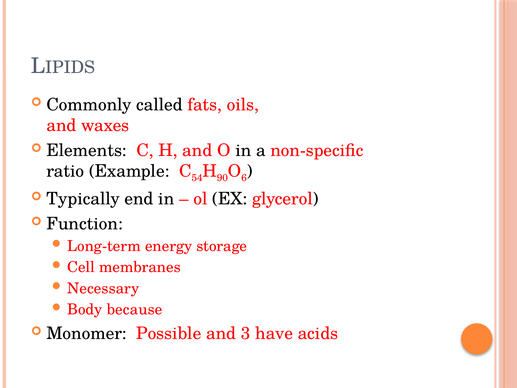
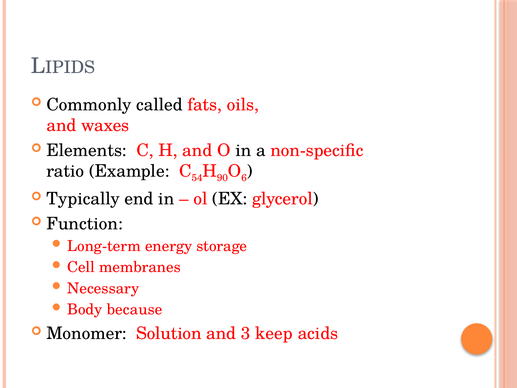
Possible: Possible -> Solution (169, 333)
have: have -> keep (274, 333)
